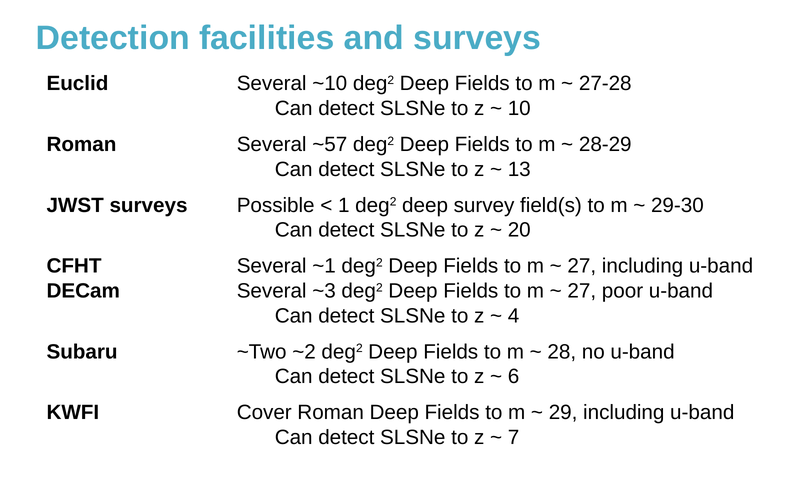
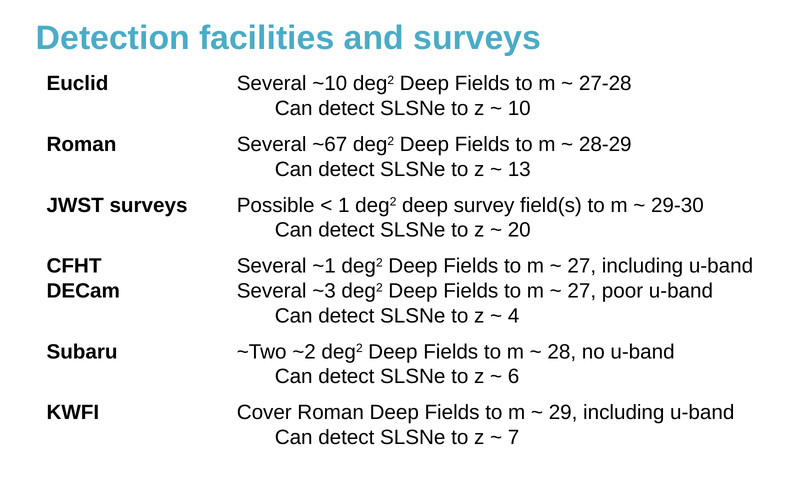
~57: ~57 -> ~67 (330, 145)
